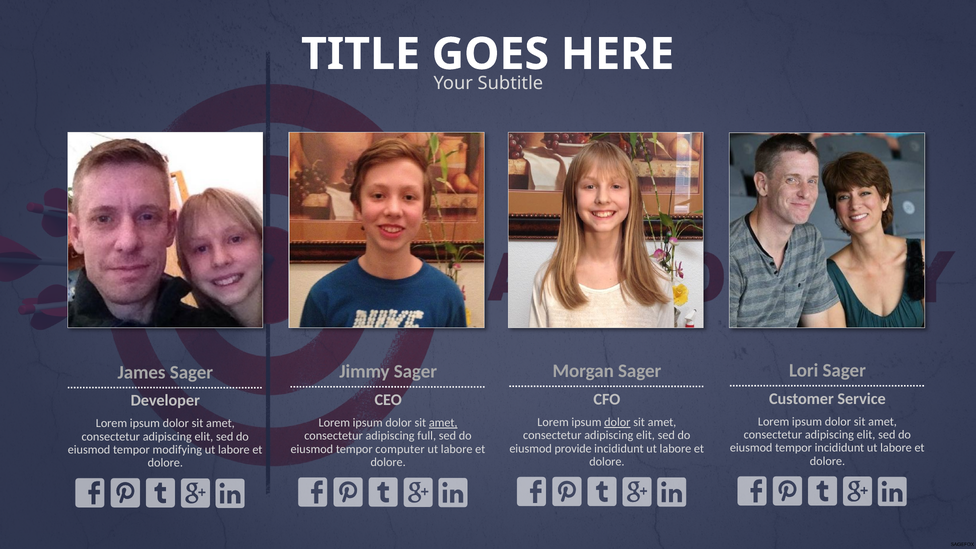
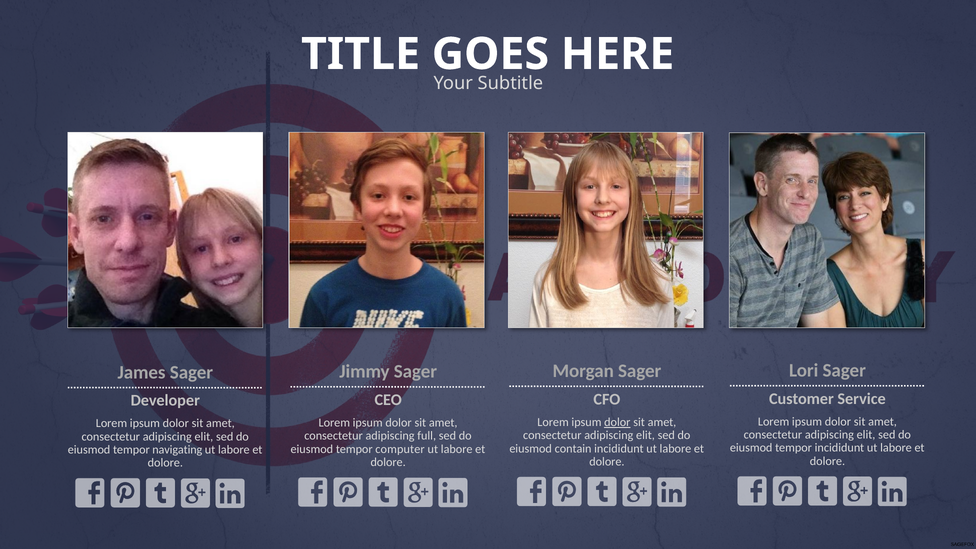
amet underline: present -> none (443, 423)
provide: provide -> contain (573, 448)
modifying: modifying -> navigating (177, 450)
